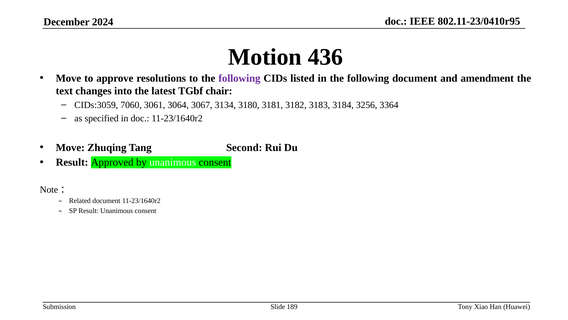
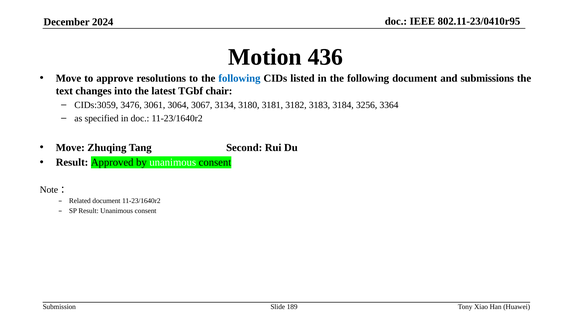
following colour: purple -> blue (239, 78)
amendment: amendment -> submissions (487, 78)
7060: 7060 -> 3476 (131, 105)
